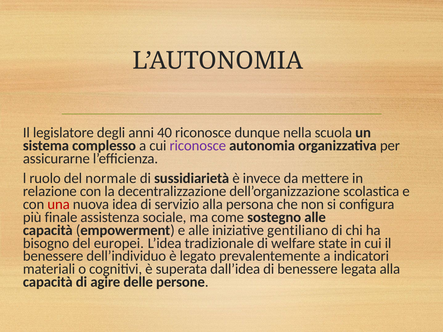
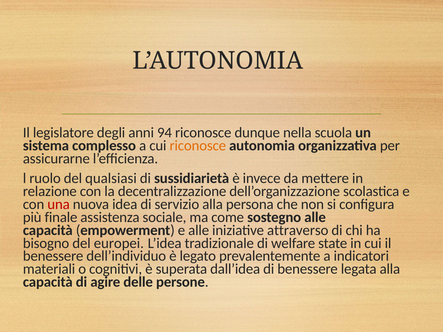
40: 40 -> 94 (165, 133)
riconosce colour: purple -> orange (198, 146)
normale: normale -> qualsiasi (111, 178)
gentiliano: gentiliano -> attraverso (298, 230)
